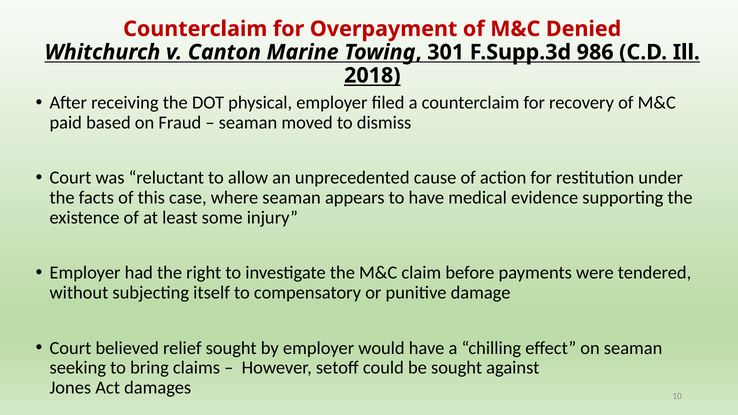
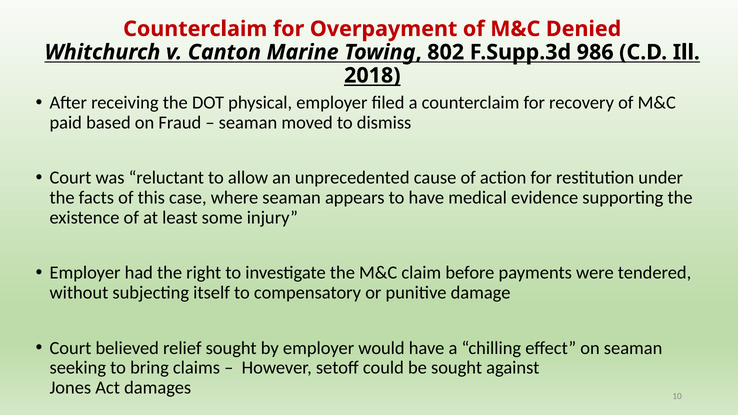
301: 301 -> 802 (446, 52)
